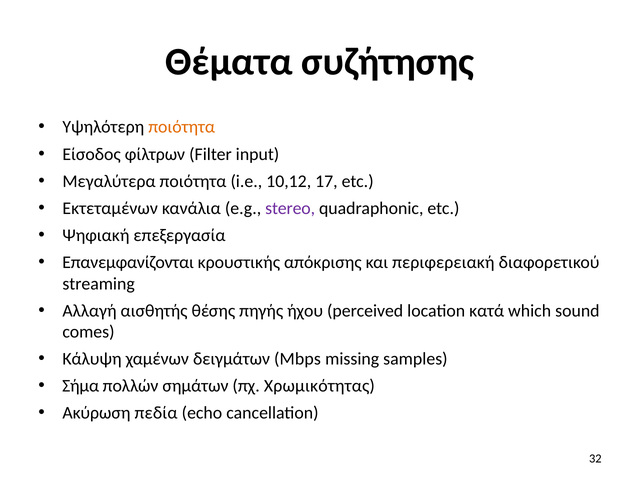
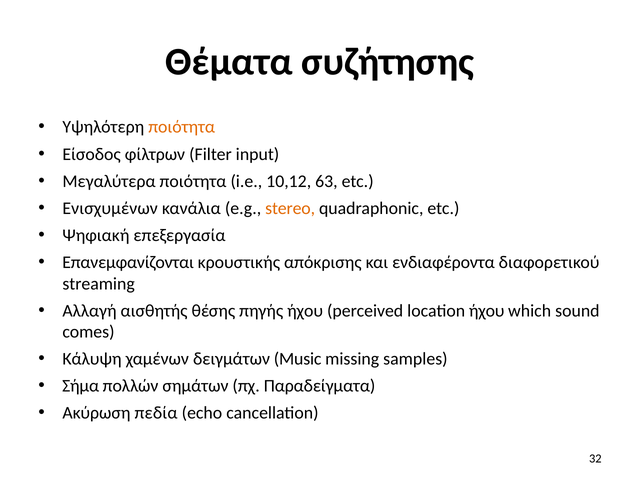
17: 17 -> 63 (326, 181)
Εκτεταμένων: Εκτεταμένων -> Ενισχυμένων (110, 208)
stereo colour: purple -> orange (290, 208)
περιφερειακή: περιφερειακή -> ενδιαφέροντα (443, 262)
location κατά: κατά -> ήχου (487, 311)
Mbps: Mbps -> Music (298, 359)
Χρωμικότητας: Χρωμικότητας -> Παραδείγματα (320, 386)
